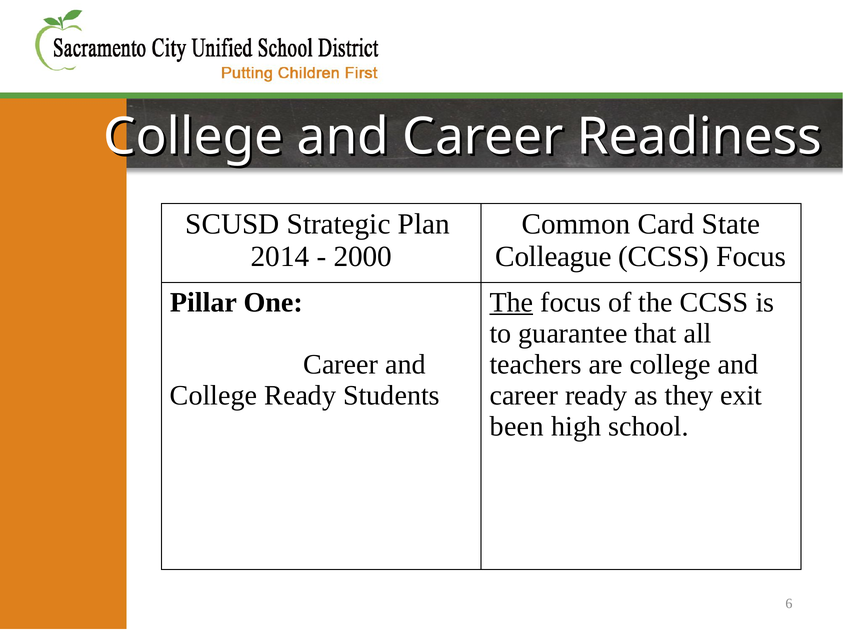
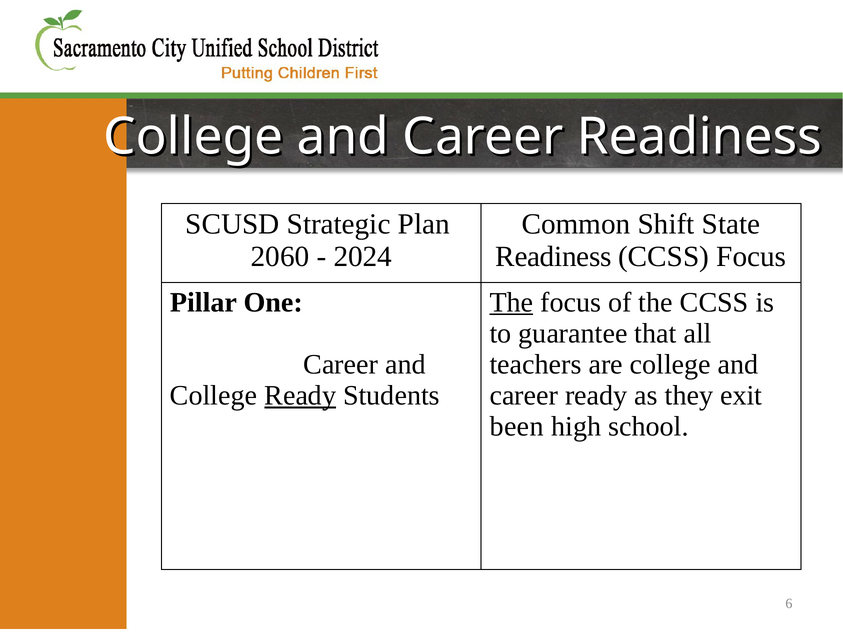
Card: Card -> Shift (666, 224)
2014: 2014 -> 2060 (280, 257)
2000: 2000 -> 2024 (363, 257)
Colleague: Colleague -> Readiness (553, 257)
Ready underline: none -> present (300, 396)
